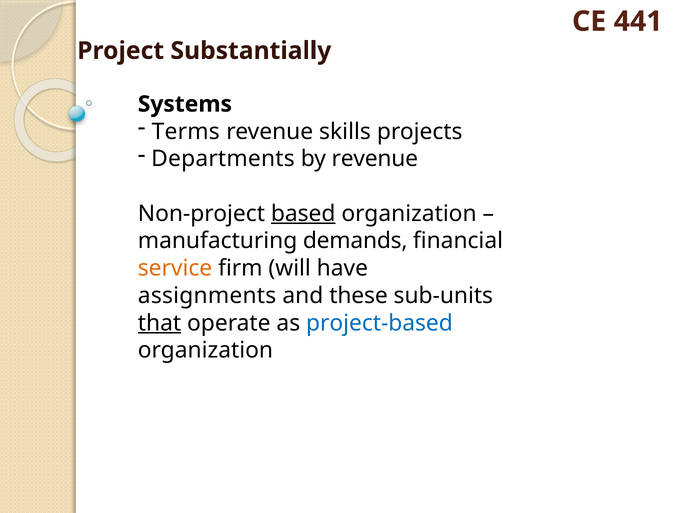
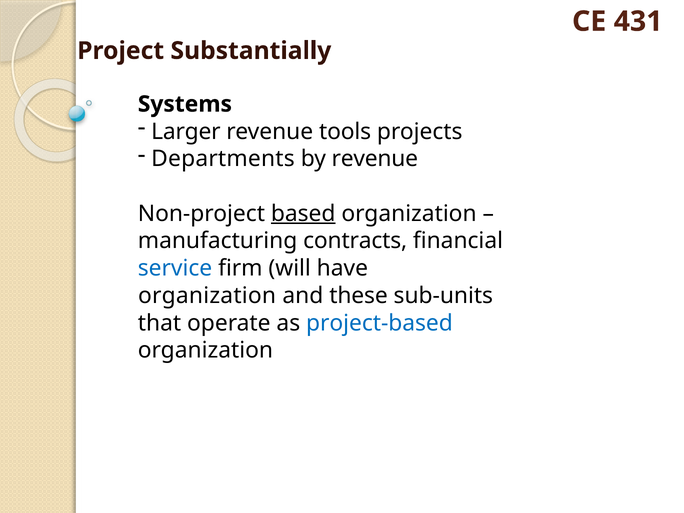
441: 441 -> 431 (638, 21)
Terms: Terms -> Larger (186, 131)
skills: skills -> tools (345, 131)
demands: demands -> contracts (355, 241)
service colour: orange -> blue (175, 268)
assignments: assignments -> organization (207, 296)
that underline: present -> none (159, 323)
